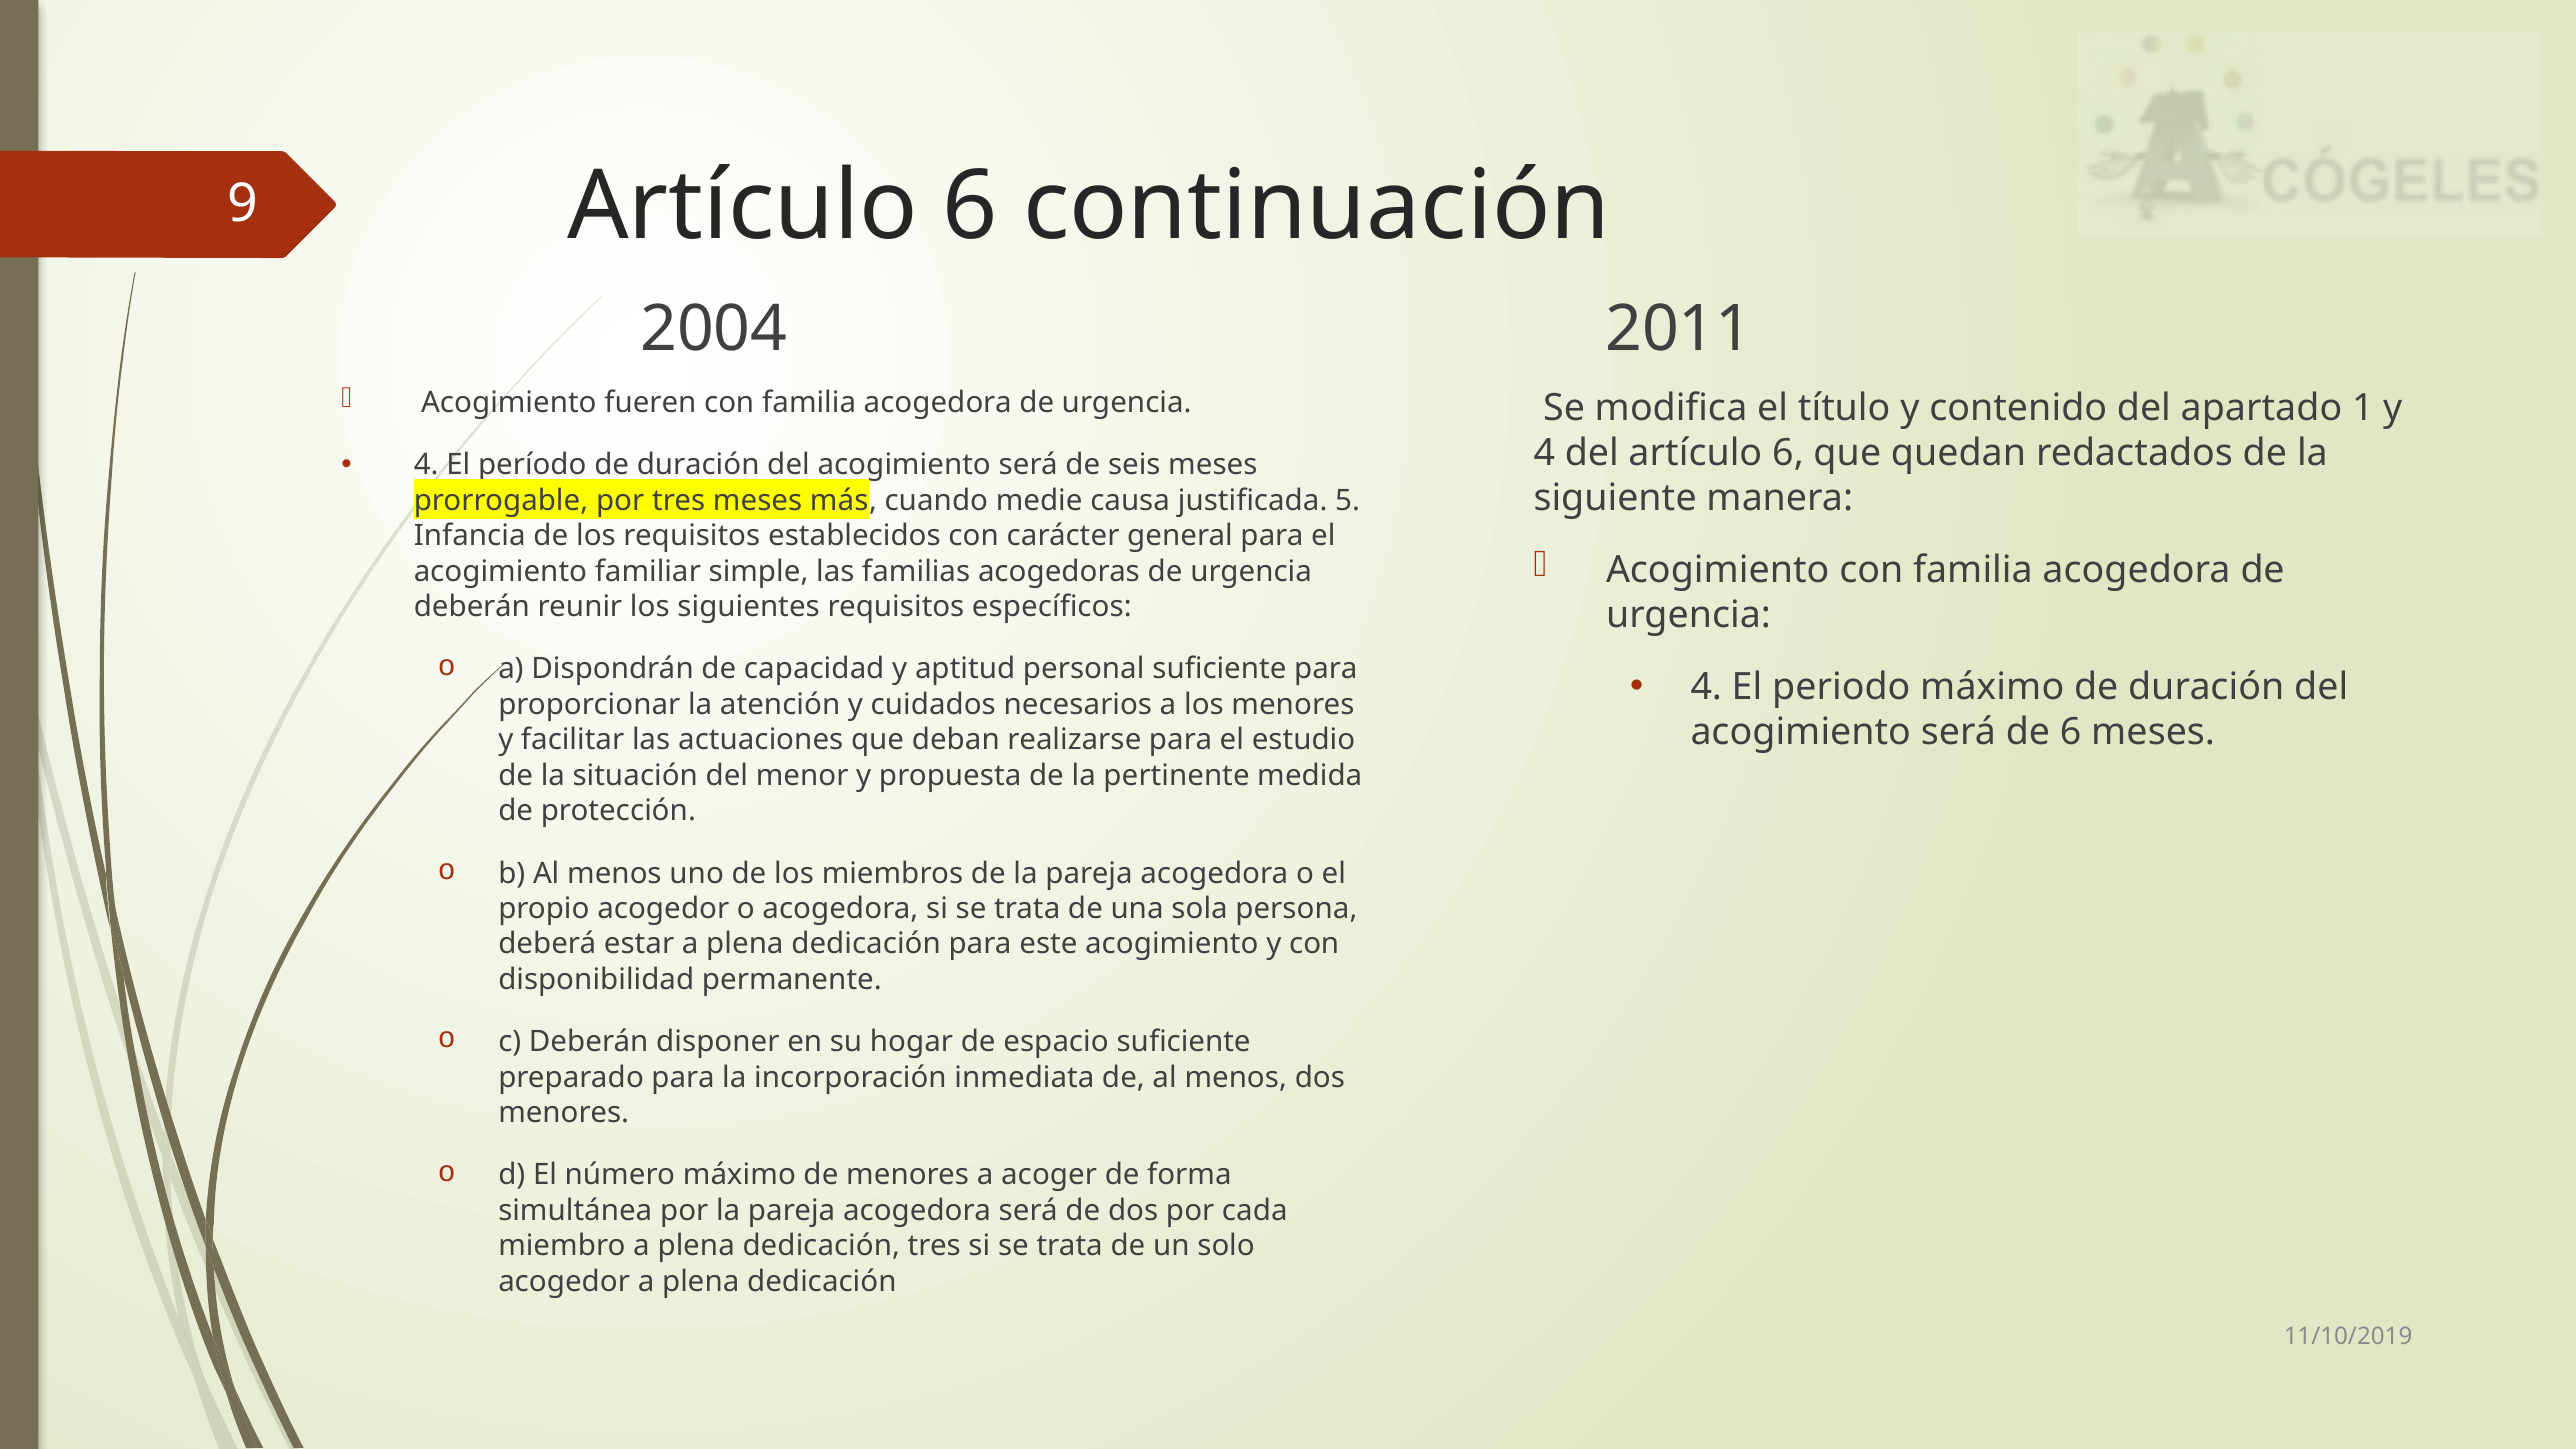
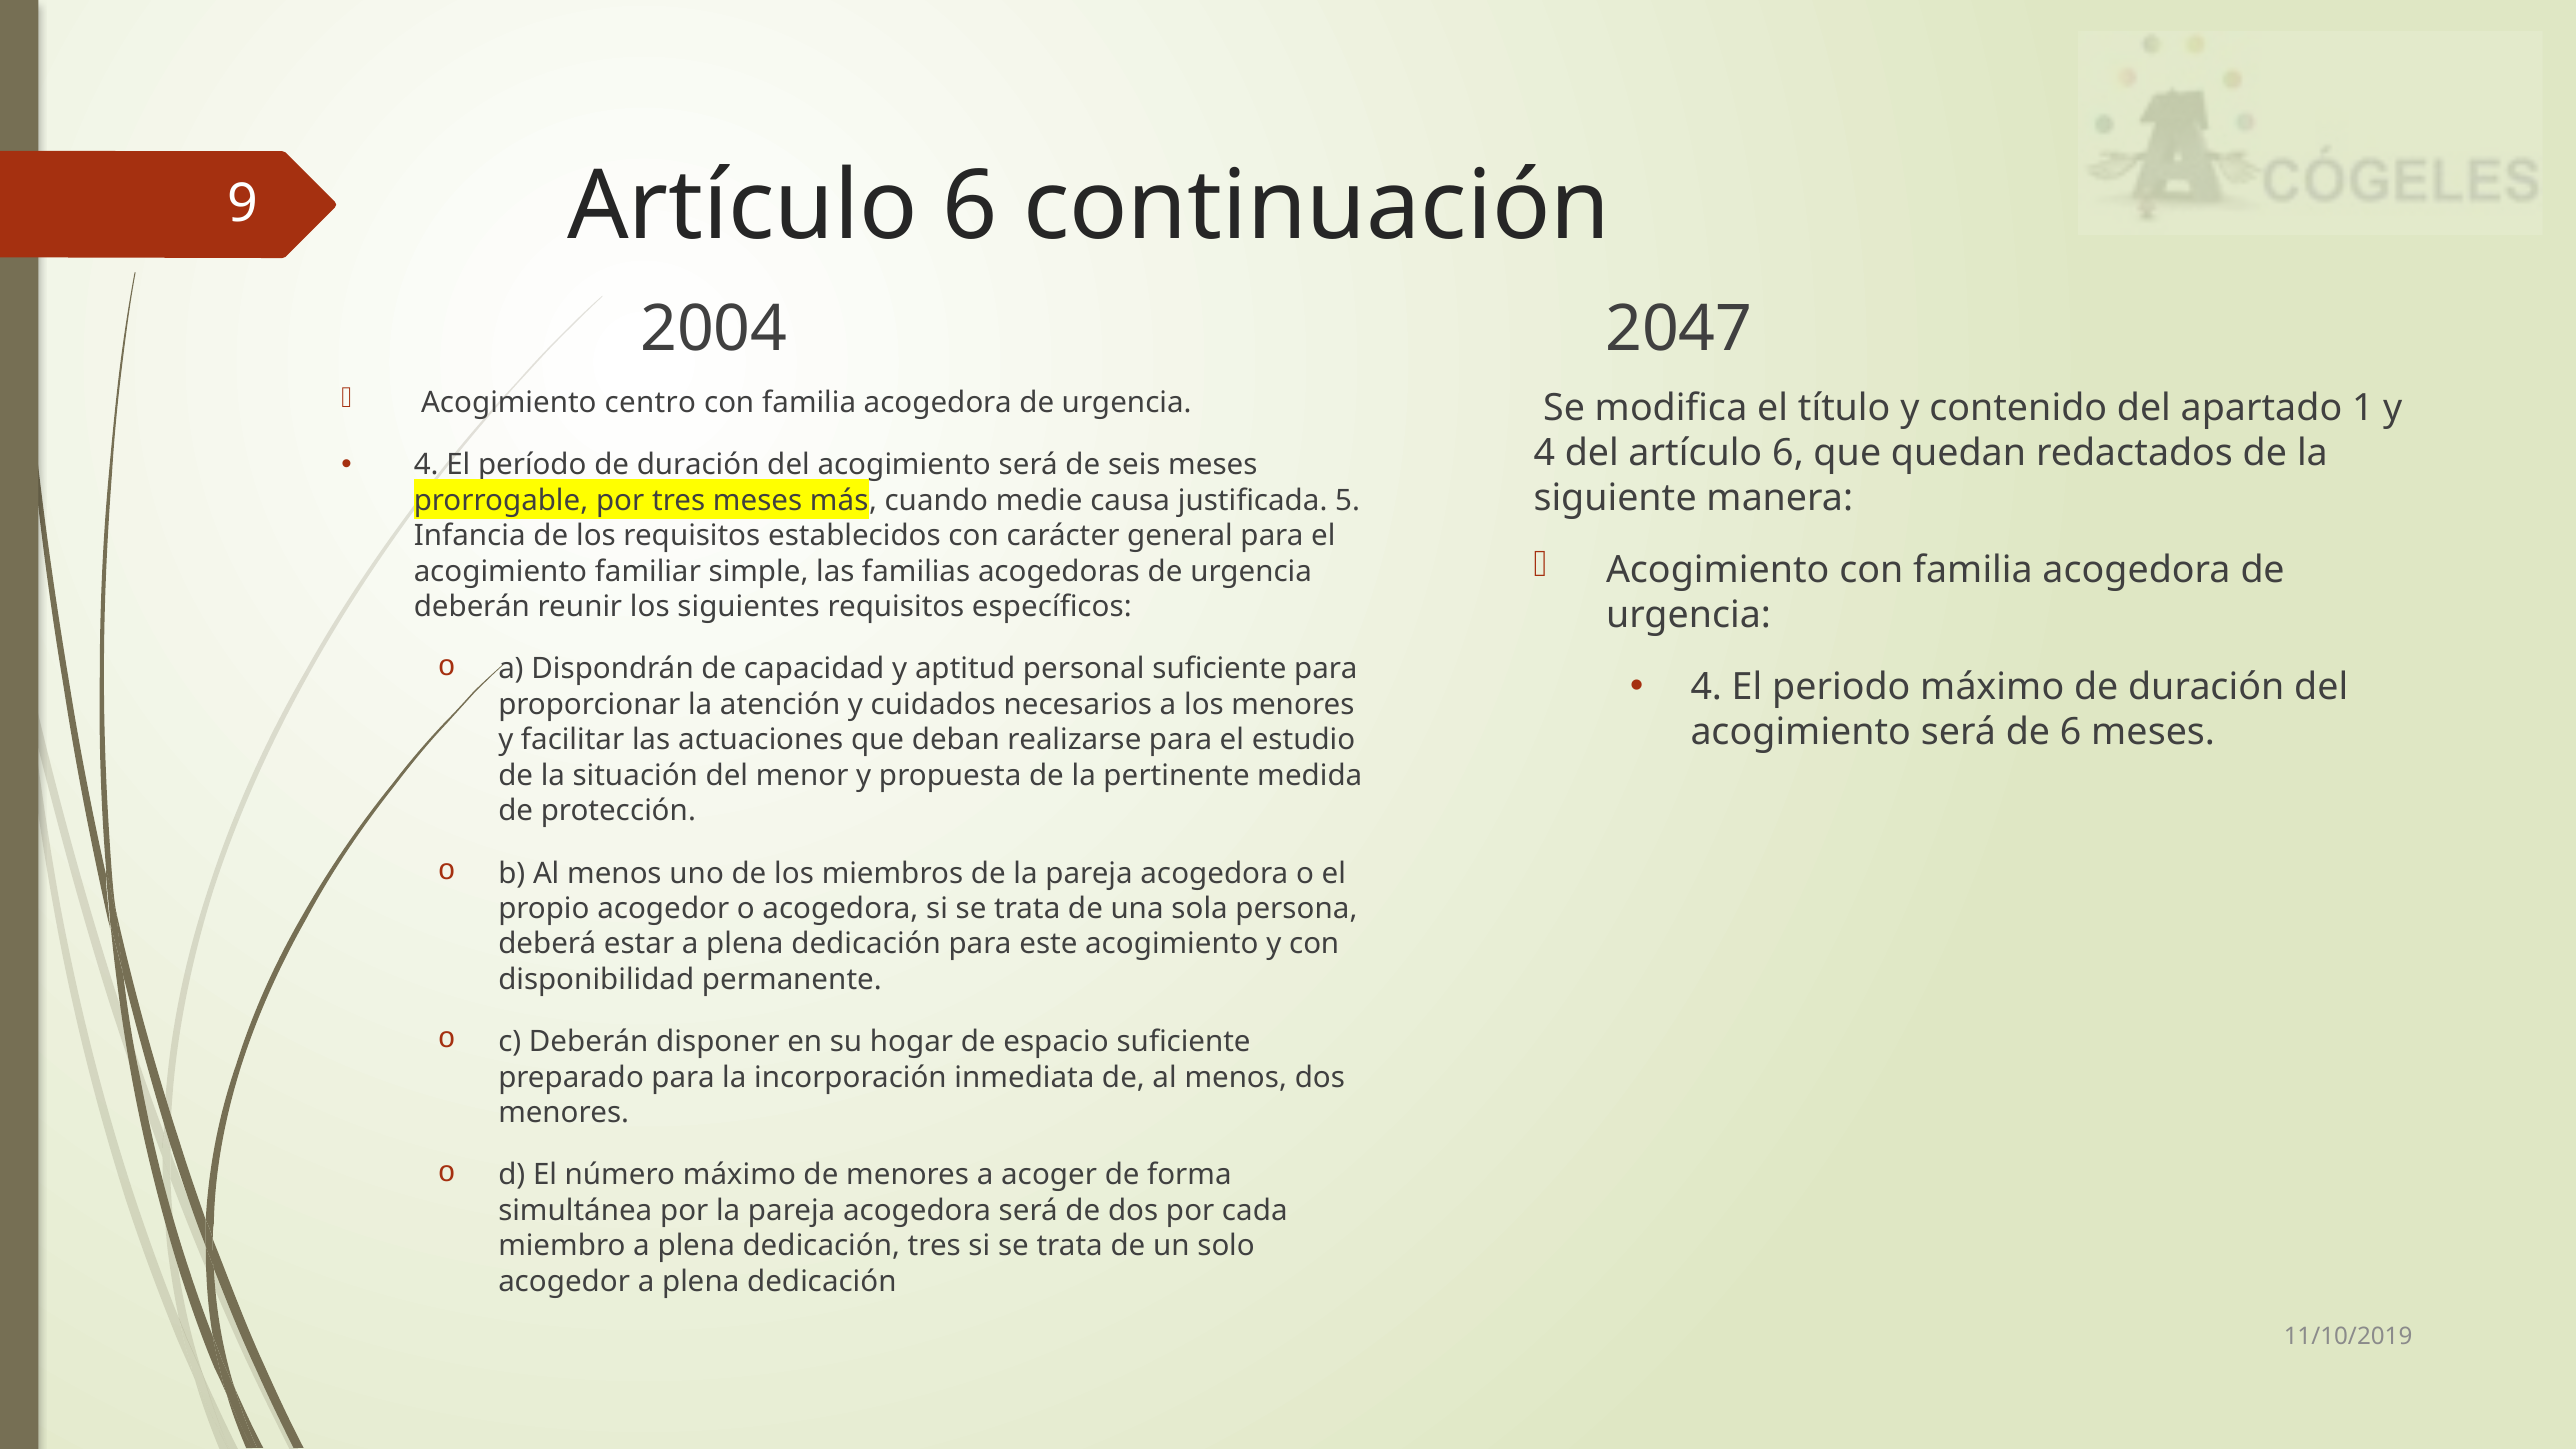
2011: 2011 -> 2047 (1679, 329)
fueren: fueren -> centro (650, 403)
